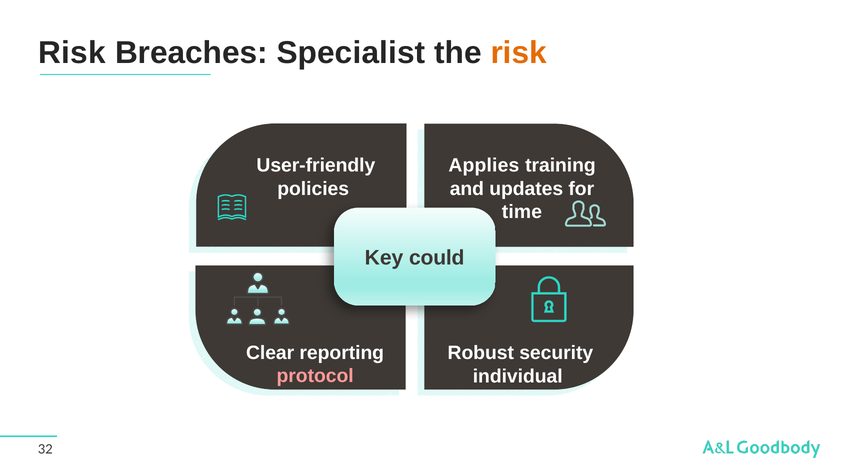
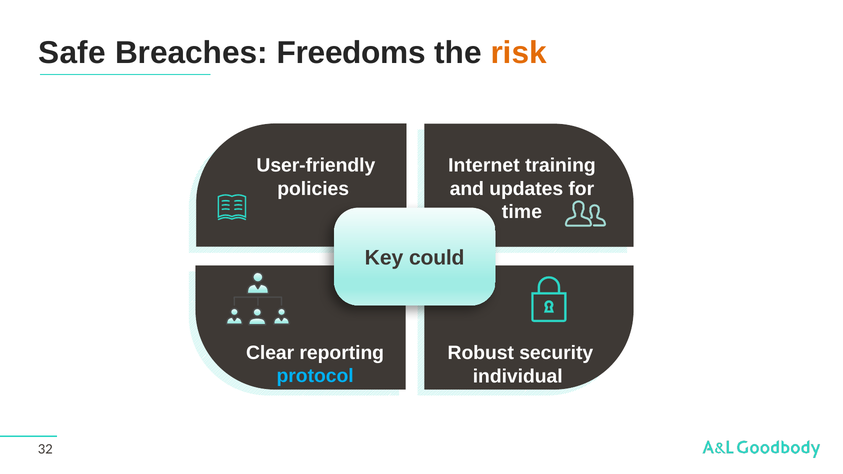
Risk: Risk -> Safe (72, 53)
Specialist: Specialist -> Freedoms (351, 53)
Applies: Applies -> Internet (484, 166)
protocol colour: pink -> light blue (315, 376)
